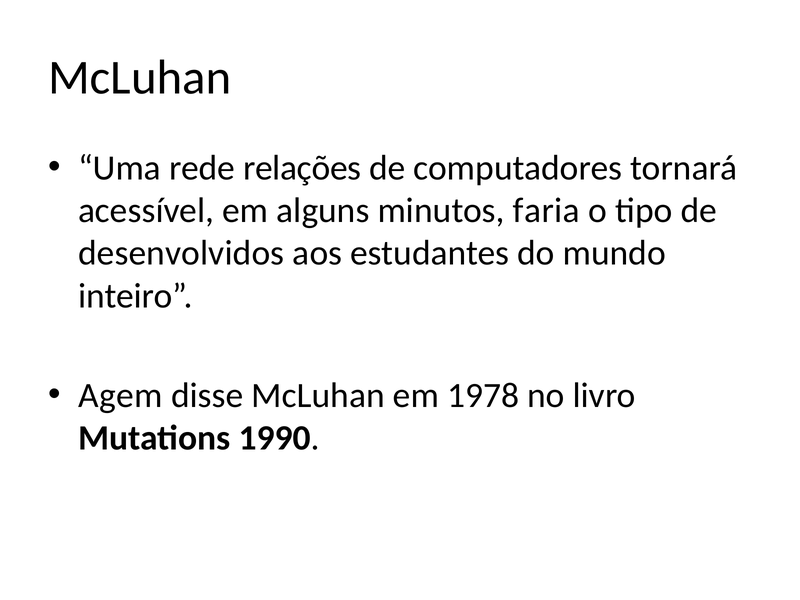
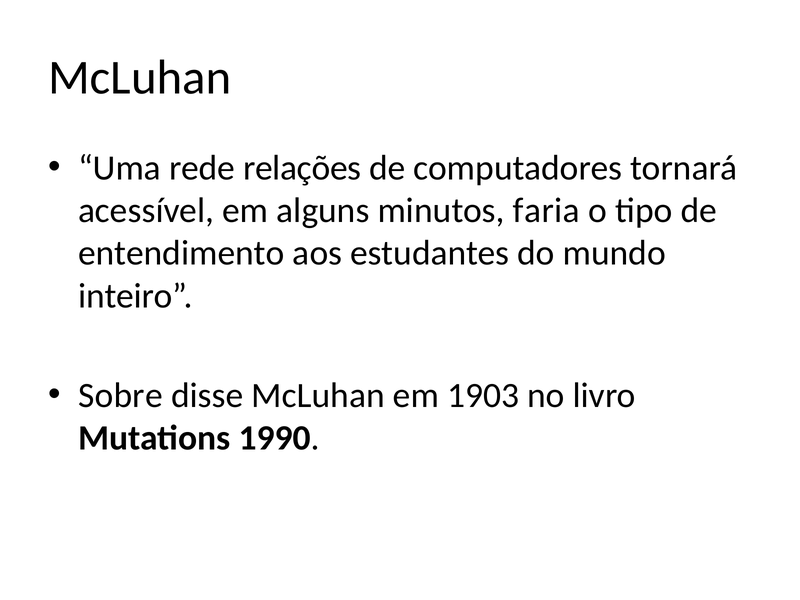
desenvolvidos: desenvolvidos -> entendimento (181, 253)
Agem: Agem -> Sobre (120, 395)
1978: 1978 -> 1903 (483, 395)
